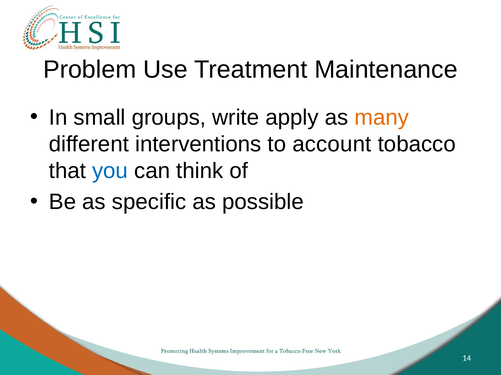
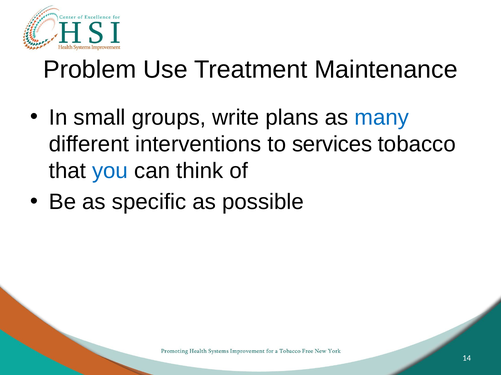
apply: apply -> plans (292, 118)
many colour: orange -> blue (382, 118)
account: account -> services (332, 144)
